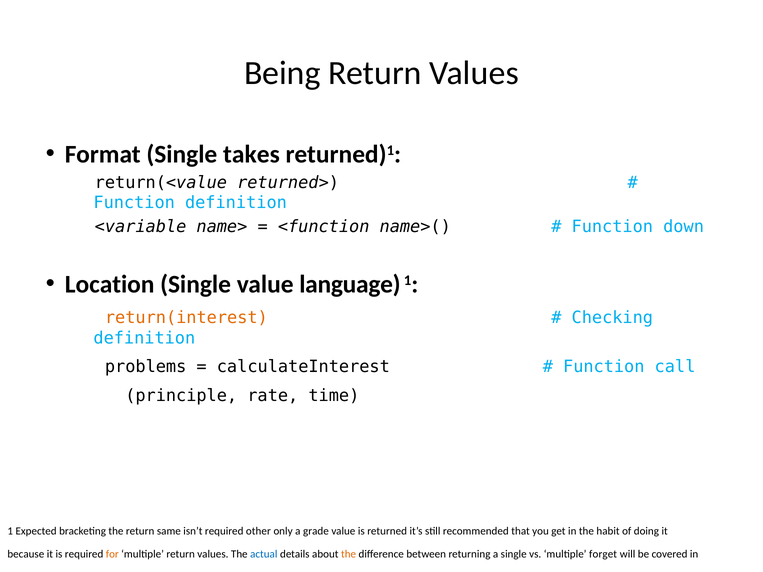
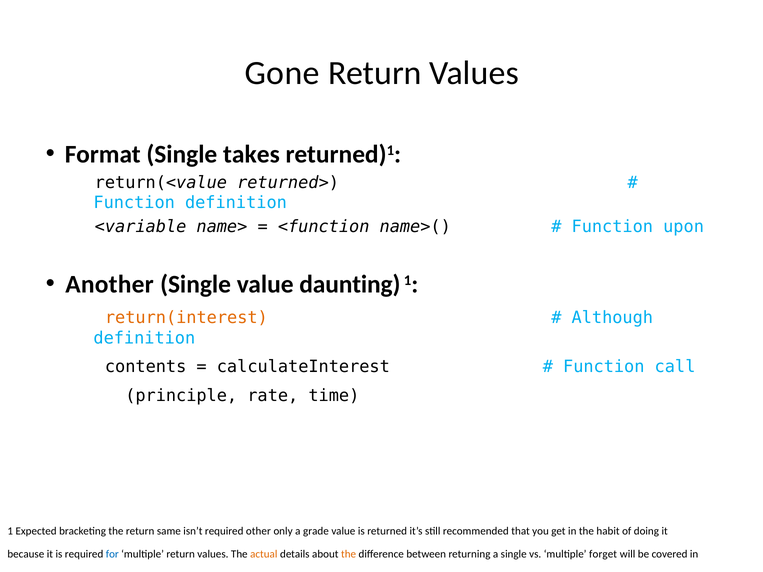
Being: Being -> Gone (282, 73)
down: down -> upon (684, 227)
Location: Location -> Another (110, 284)
language: language -> daunting (350, 284)
Checking: Checking -> Although (612, 318)
problems: problems -> contents (146, 367)
for colour: orange -> blue (112, 554)
actual colour: blue -> orange (264, 554)
